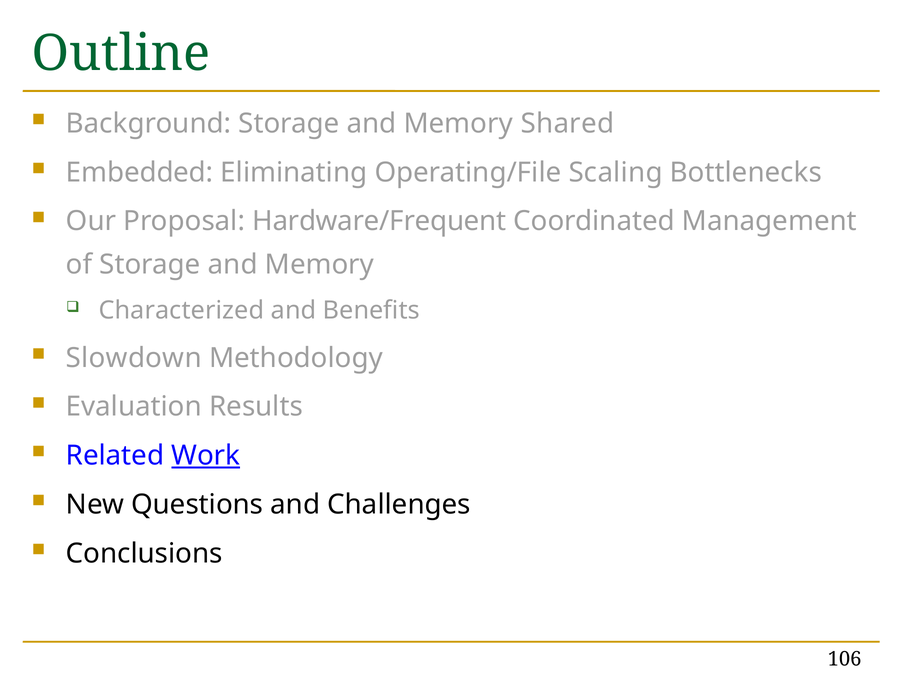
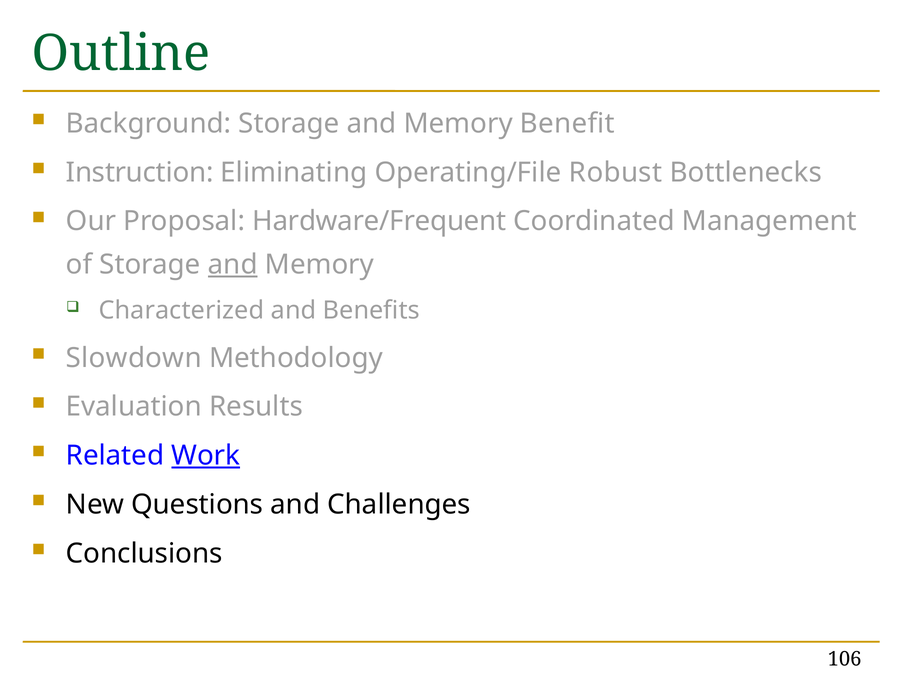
Shared: Shared -> Benefit (567, 124)
Embedded: Embedded -> Instruction (140, 173)
Scaling: Scaling -> Robust (616, 173)
and underline: none -> present (233, 265)
